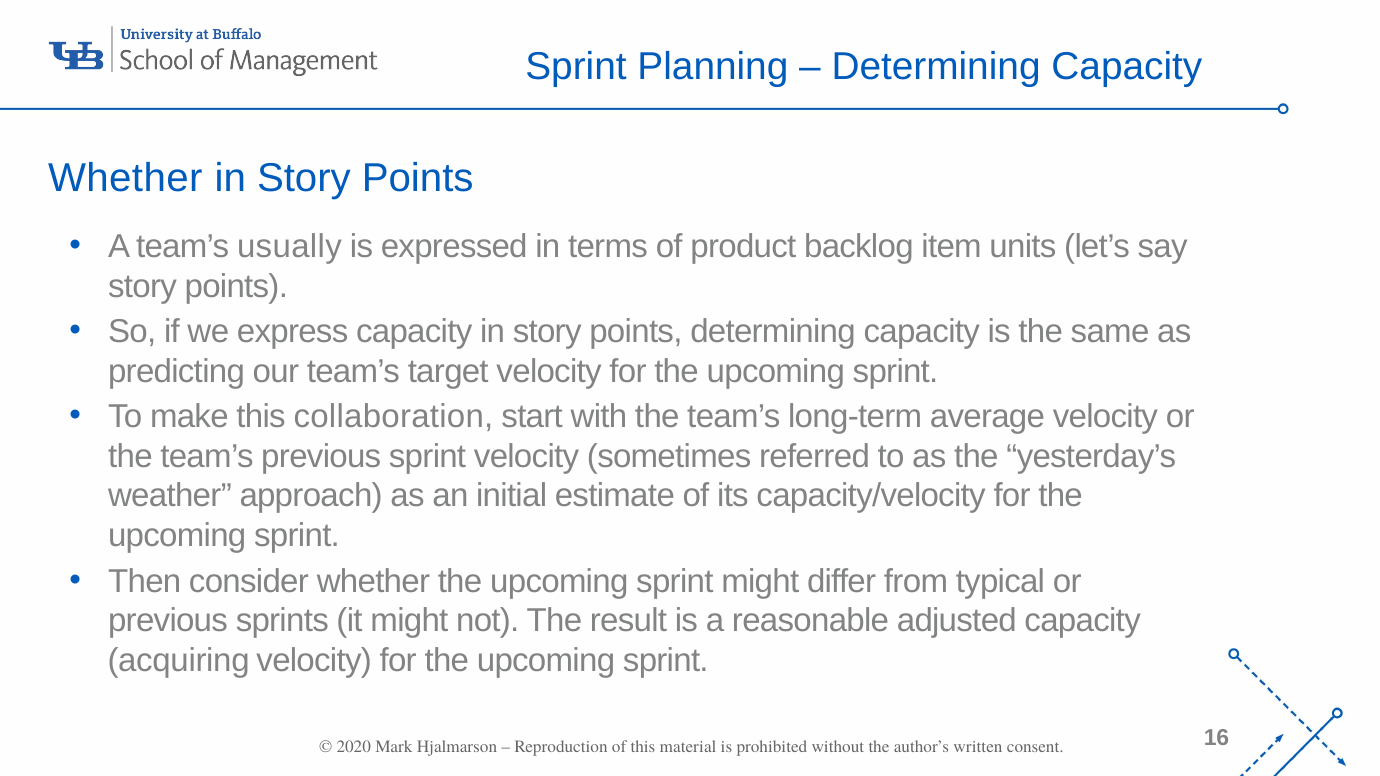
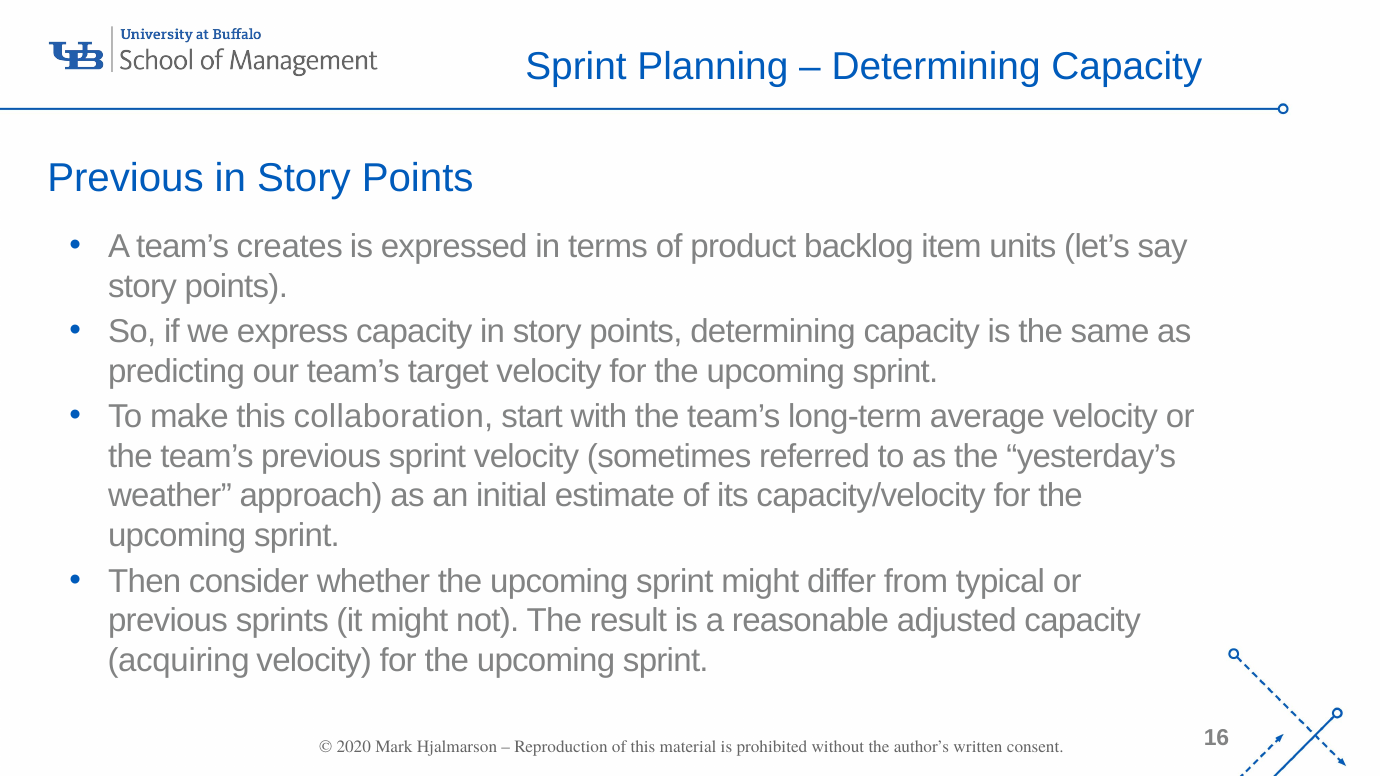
Whether: Whether -> Previous (126, 178)
usually: usually -> creates (290, 247)
